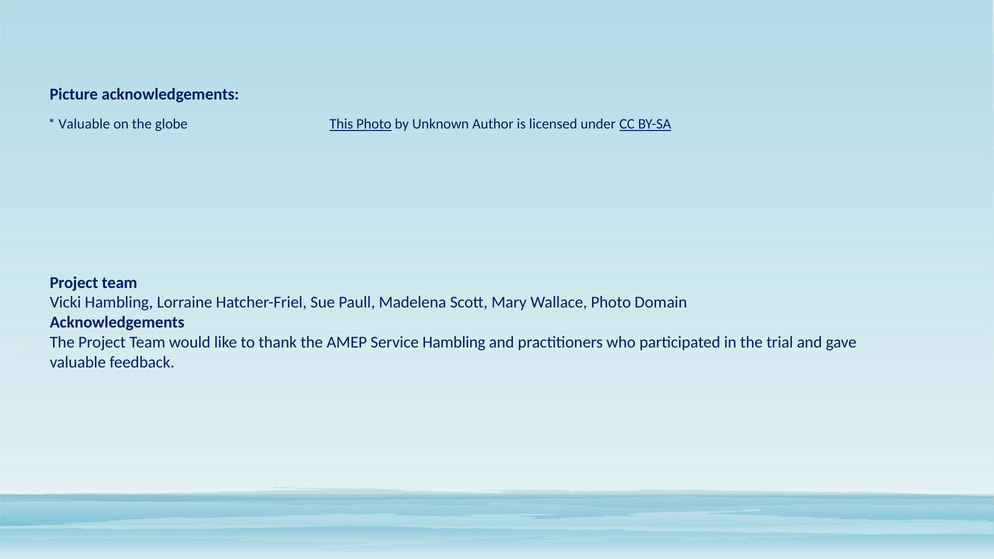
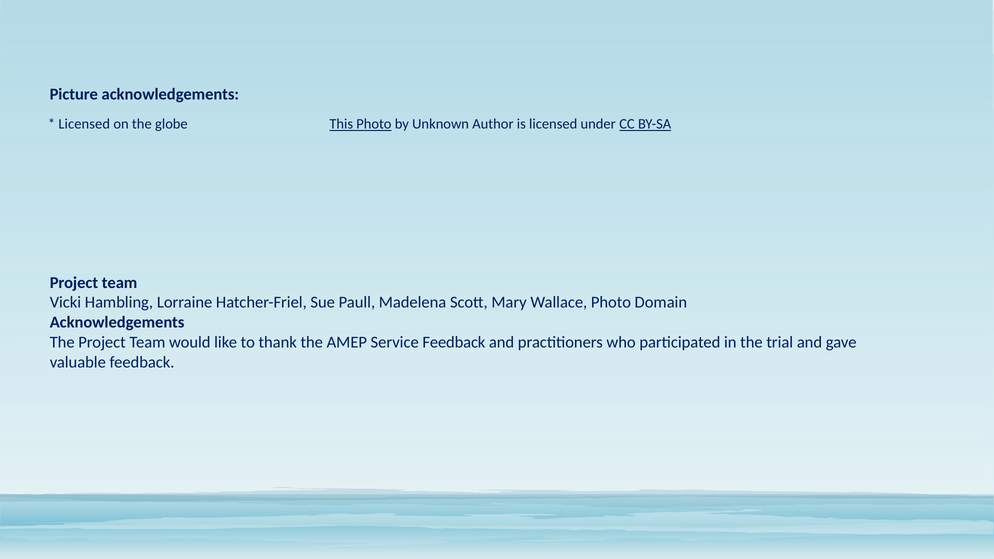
Valuable: Valuable -> Licensed (84, 124)
Service Hambling: Hambling -> Feedback (454, 342)
